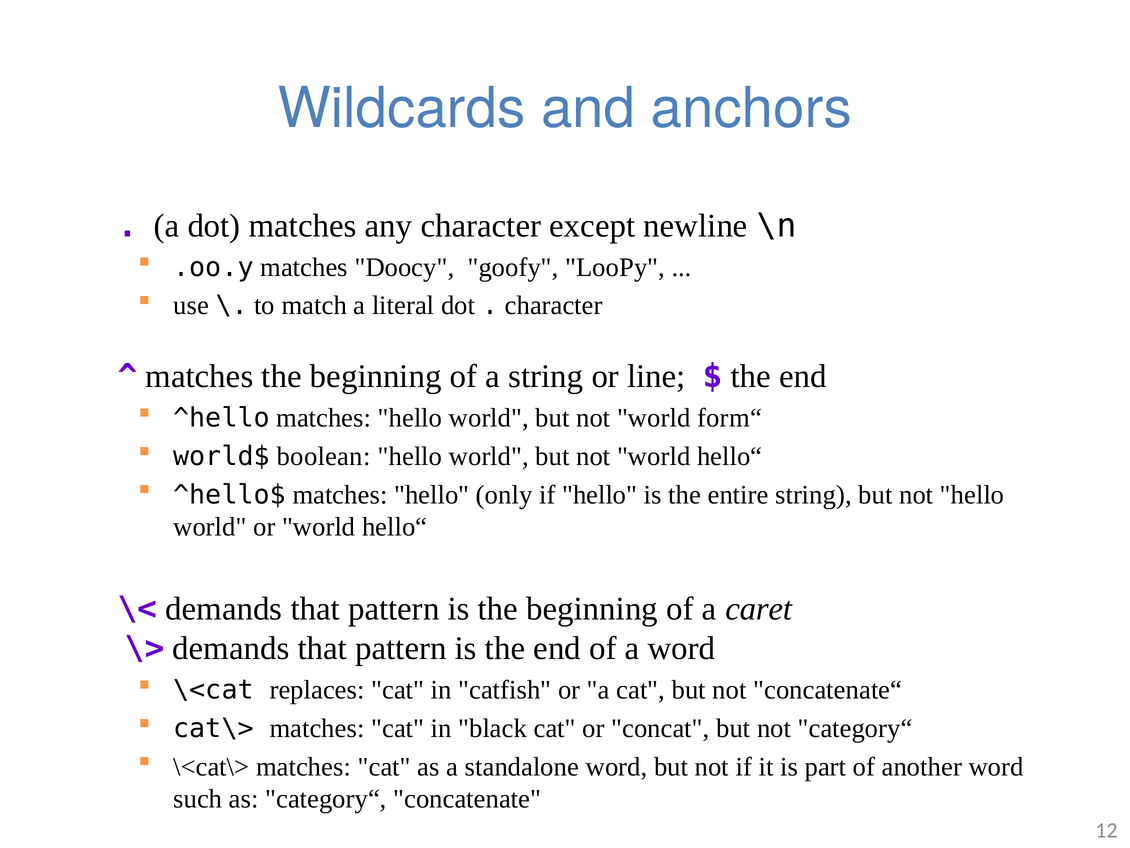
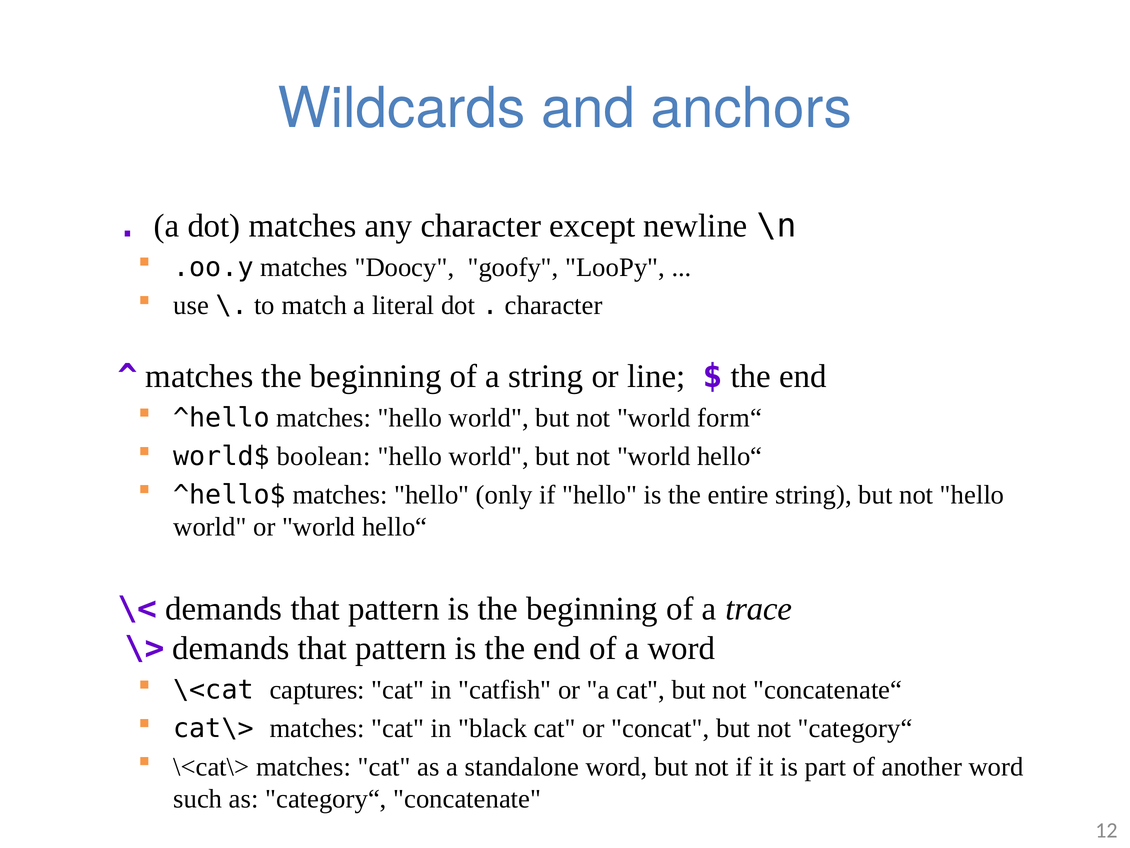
caret: caret -> trace (759, 608)
replaces: replaces -> captures (317, 690)
